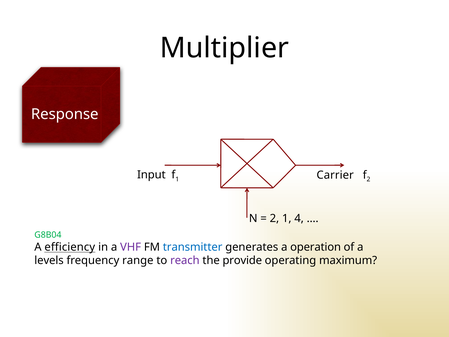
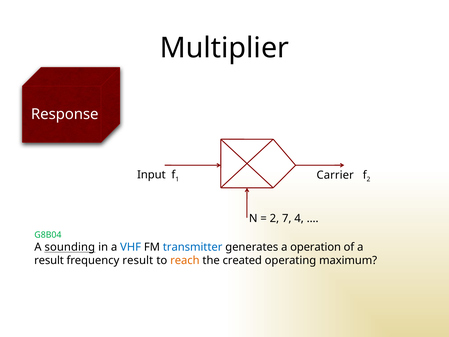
2 1: 1 -> 7 (287, 218)
efficiency: efficiency -> sounding (70, 247)
VHF colour: purple -> blue (131, 247)
levels: levels -> result (49, 260)
frequency range: range -> result (138, 260)
reach colour: purple -> orange (185, 260)
provide: provide -> created (242, 260)
